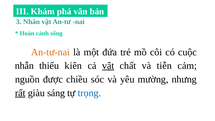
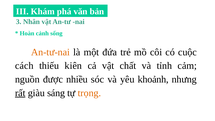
nhẫn: nhẫn -> cách (24, 66)
vật underline: present -> none (108, 66)
tiễn: tiễn -> tỉnh (164, 66)
chiều: chiều -> nhiều (77, 79)
mường: mường -> khoảnh (153, 79)
trọng colour: blue -> orange (89, 93)
